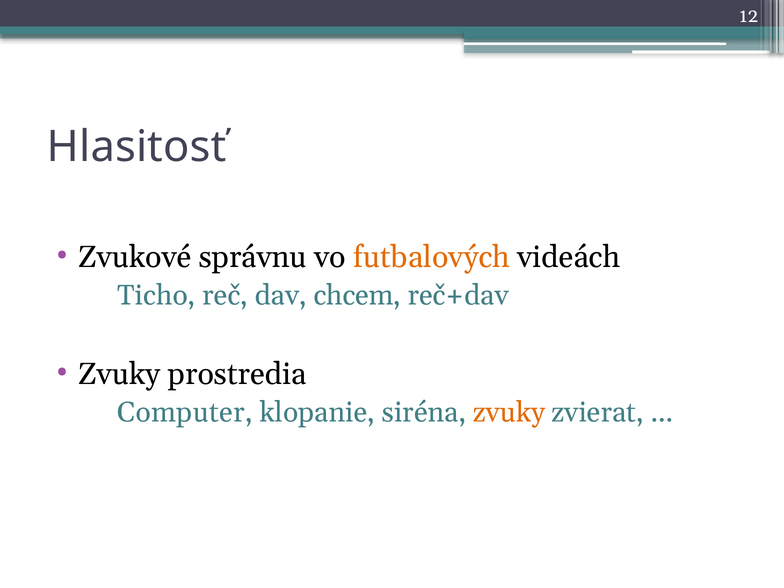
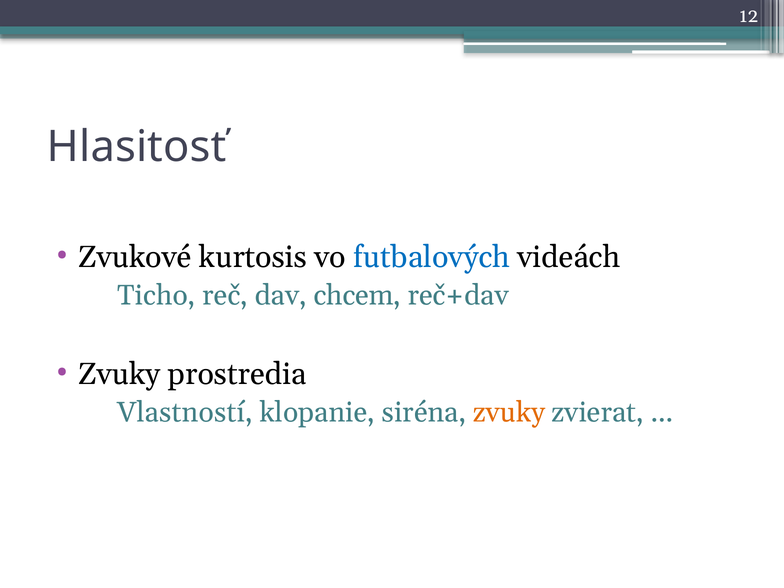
správnu: správnu -> kurtosis (253, 257)
futbalových colour: orange -> blue (432, 257)
Computer: Computer -> Vlastností (185, 412)
